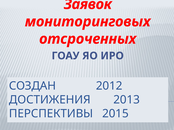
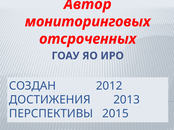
Заявок: Заявок -> Автор (88, 4)
